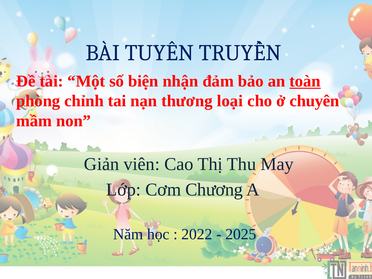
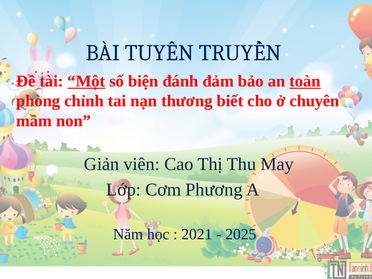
Một underline: none -> present (86, 81)
nhận: nhận -> đánh (180, 81)
loại: loại -> biết (230, 101)
Chương: Chương -> Phương (214, 190)
2022: 2022 -> 2021 (197, 234)
